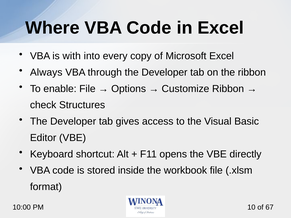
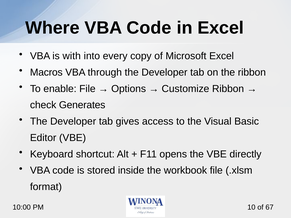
Always: Always -> Macros (46, 72)
Structures: Structures -> Generates (82, 105)
